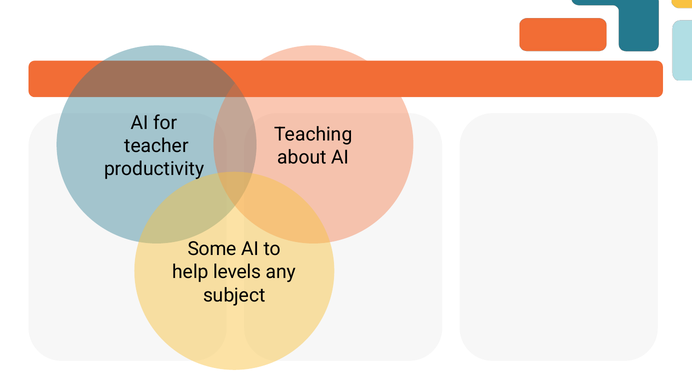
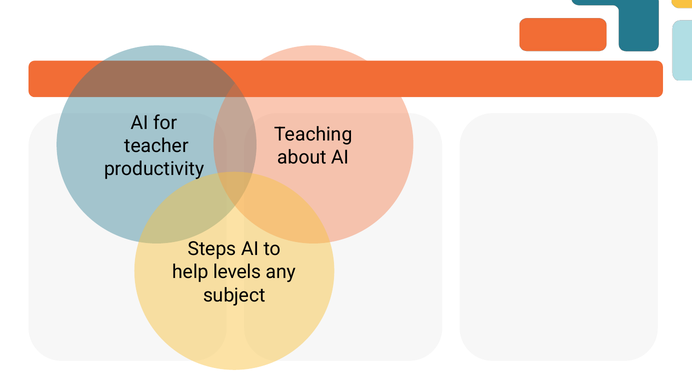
Some: Some -> Steps (212, 249)
